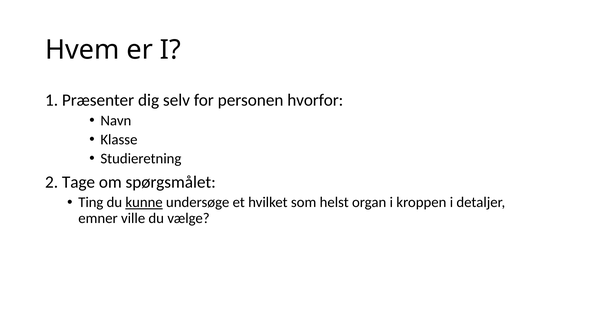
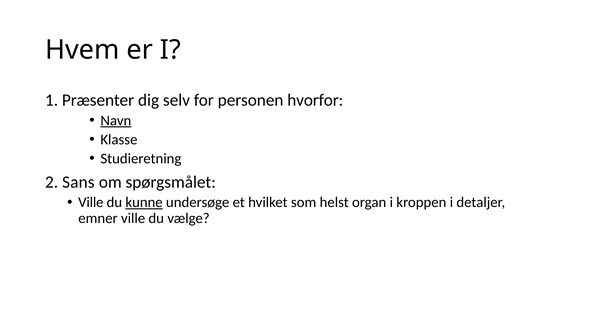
Navn underline: none -> present (116, 120)
Tage: Tage -> Sans (78, 182)
Ting: Ting -> Ville (91, 202)
